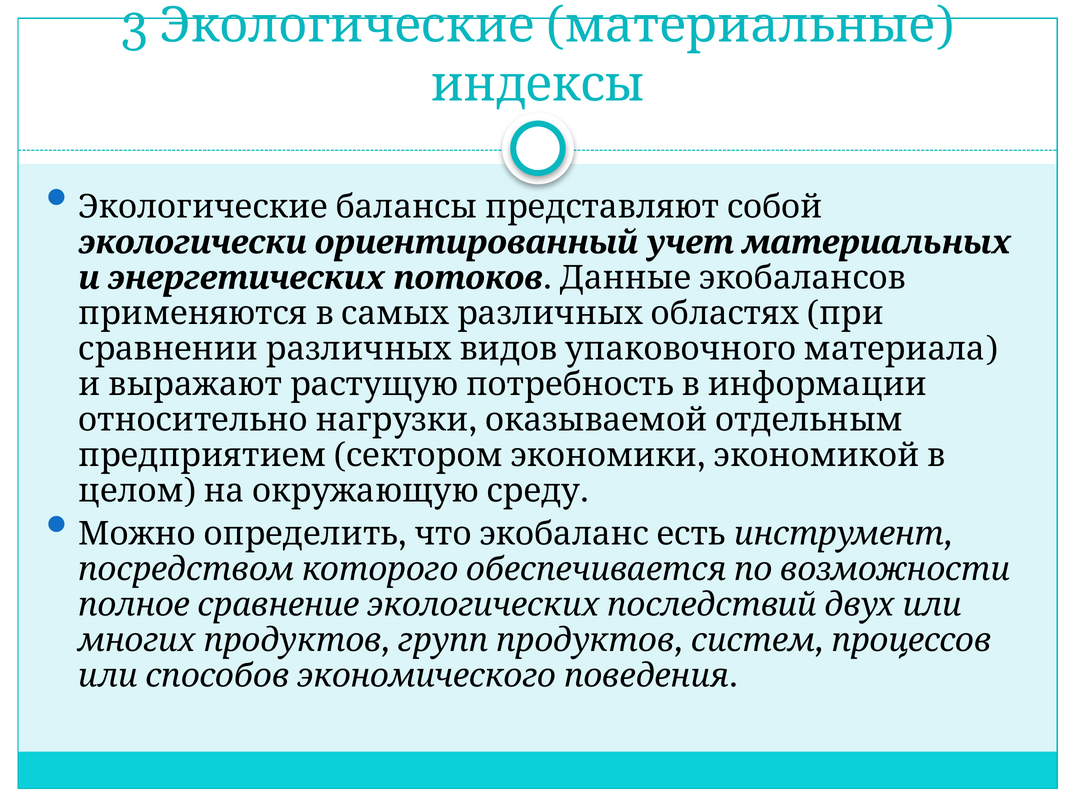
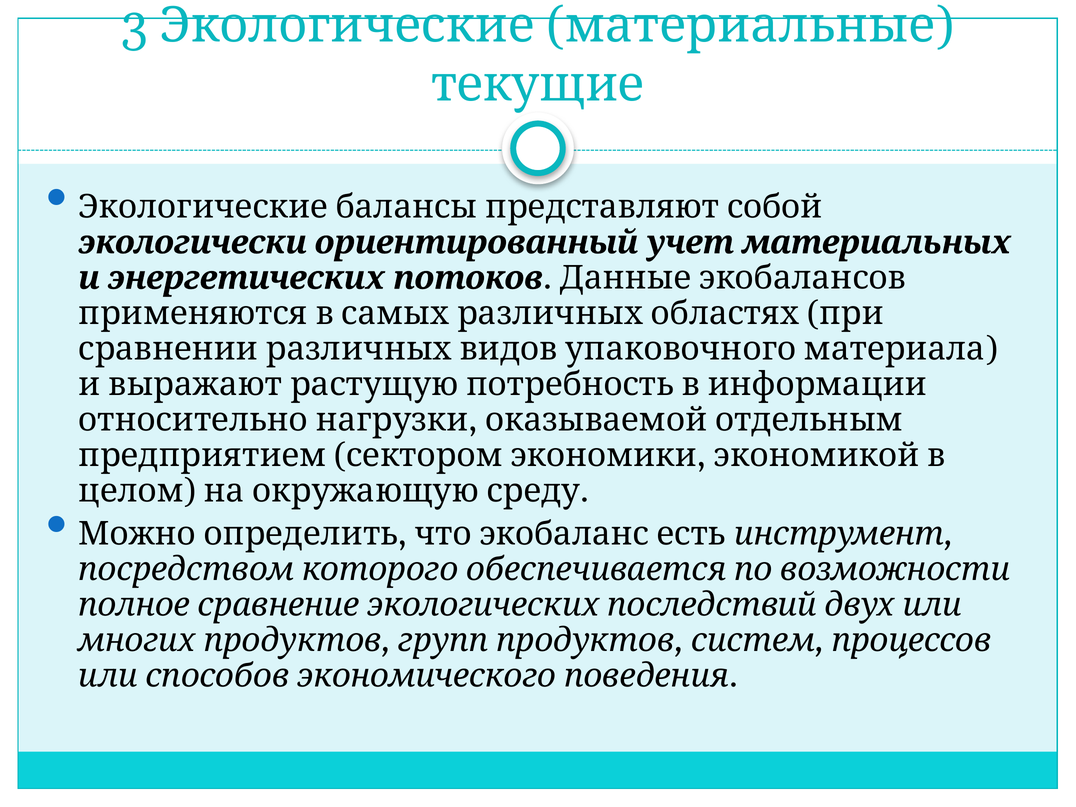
индексы: индексы -> текущие (538, 85)
